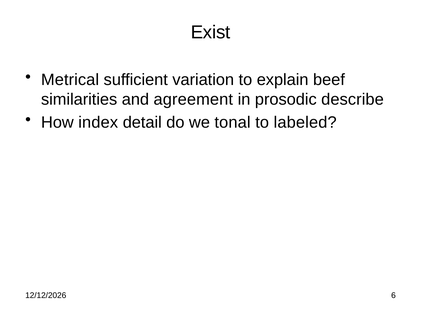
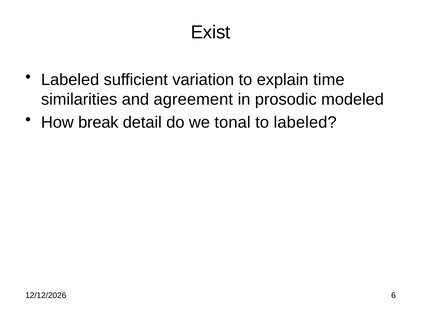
Metrical: Metrical -> Labeled (70, 80)
beef: beef -> time (329, 80)
describe: describe -> modeled (353, 99)
index: index -> break (98, 122)
